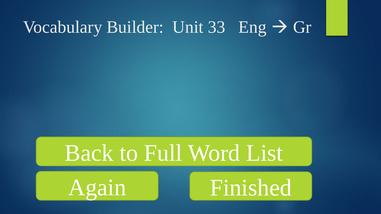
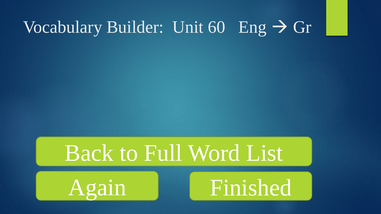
33: 33 -> 60 (217, 27)
